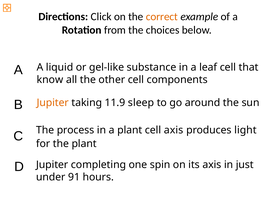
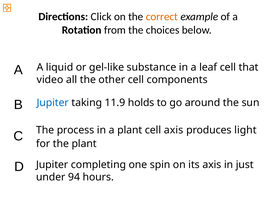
know: know -> video (50, 80)
Jupiter colour: orange -> blue (53, 103)
sleep: sleep -> holds (141, 103)
91: 91 -> 94 (74, 177)
